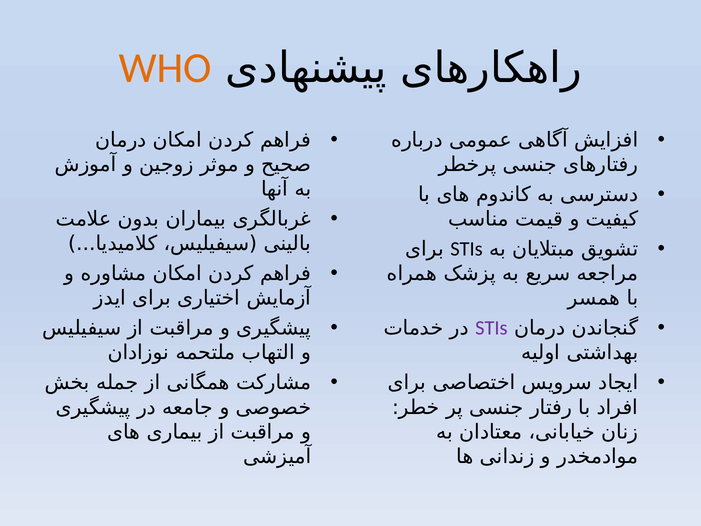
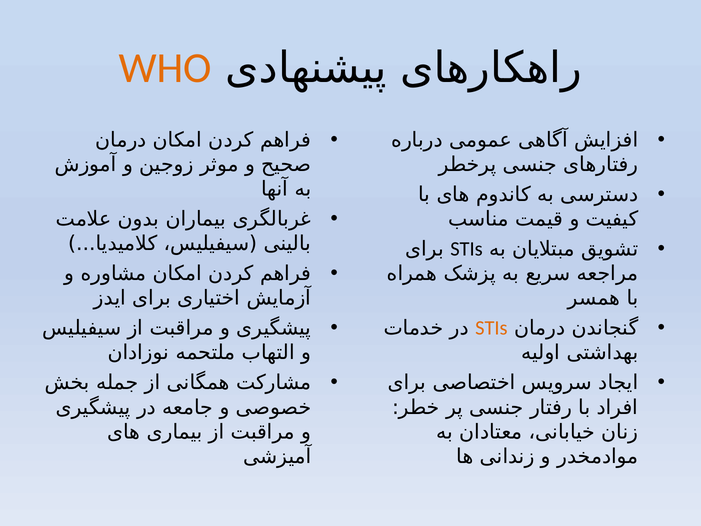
STIs colour: purple -> orange (491, 328)
